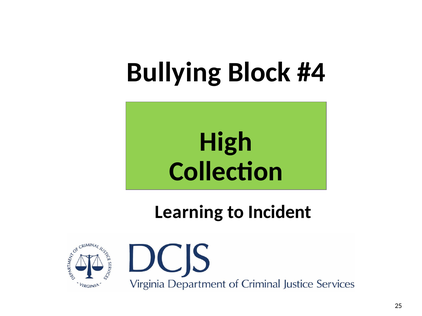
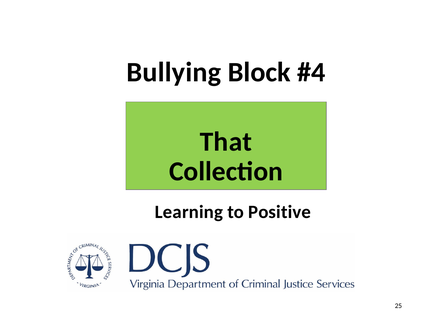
High: High -> That (226, 142)
Incident: Incident -> Positive (280, 212)
